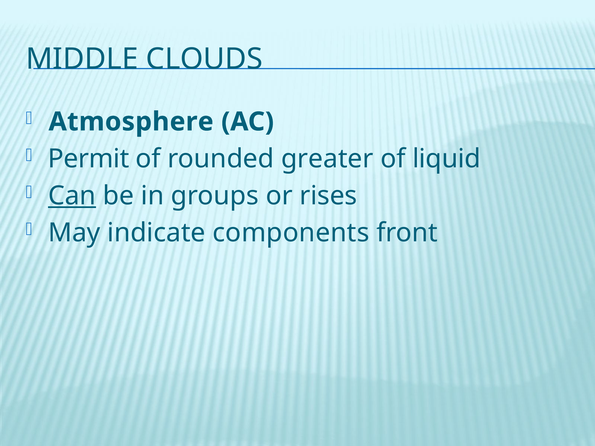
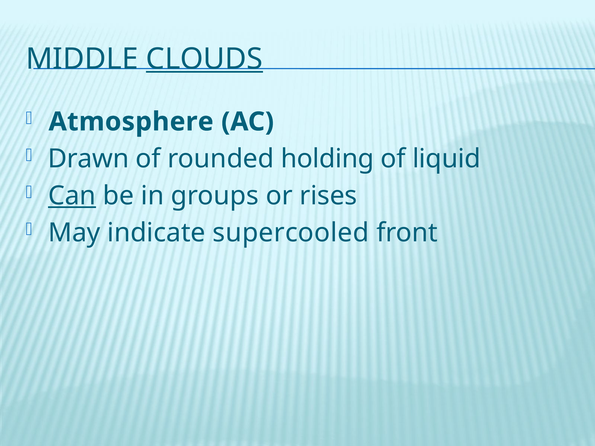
CLOUDS underline: none -> present (204, 59)
Permit: Permit -> Drawn (88, 159)
greater: greater -> holding (327, 159)
components: components -> supercooled (291, 233)
